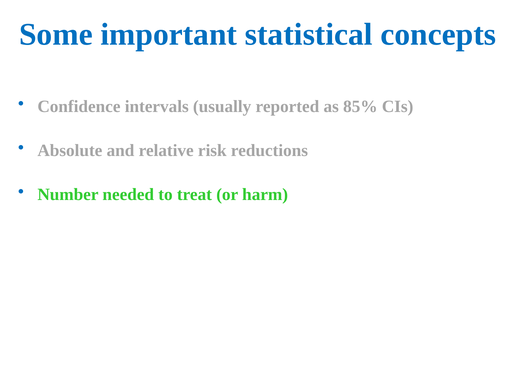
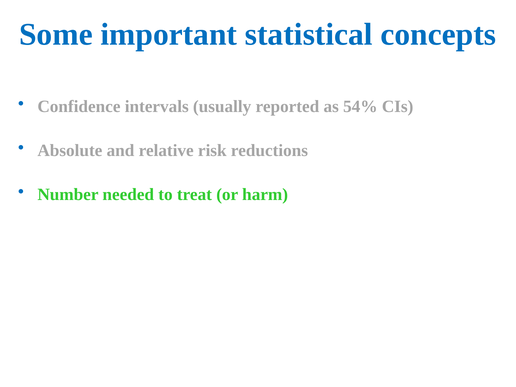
85%: 85% -> 54% (360, 106)
